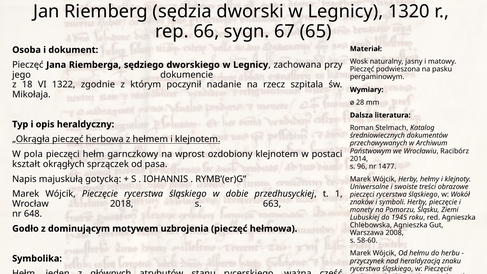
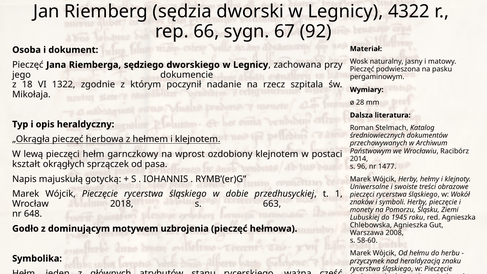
1320: 1320 -> 4322 (409, 12)
65: 65 -> 92 (316, 31)
pola: pola -> lewą (33, 154)
